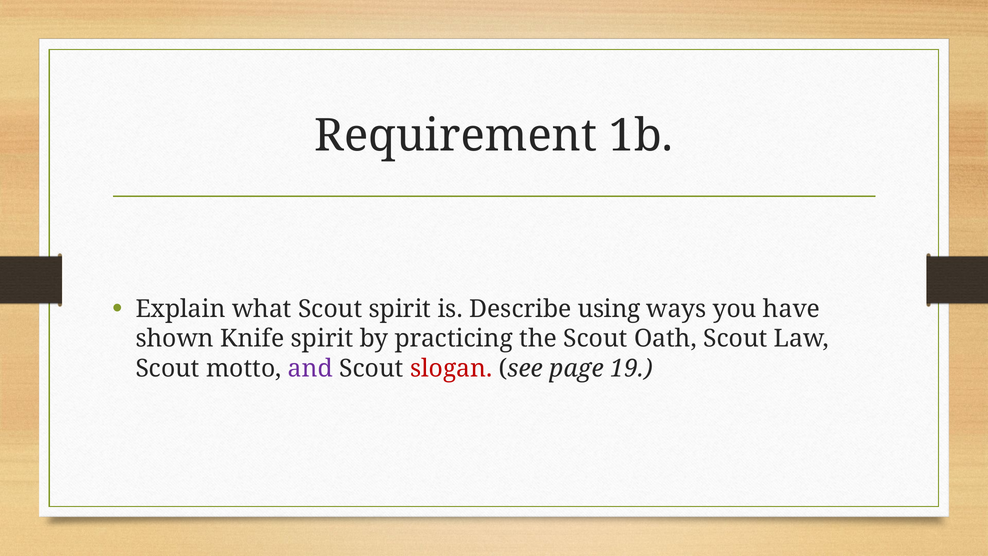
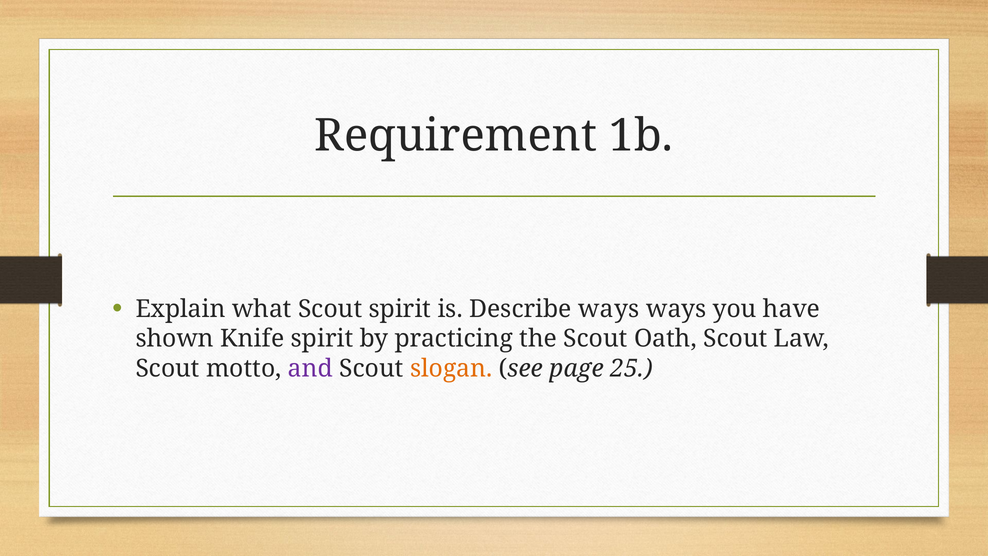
Describe using: using -> ways (609, 309)
slogan colour: red -> orange (451, 368)
19: 19 -> 25 (631, 368)
